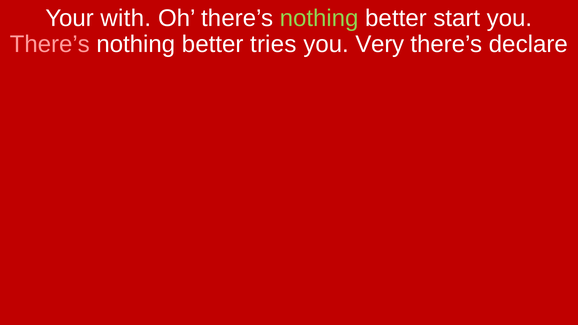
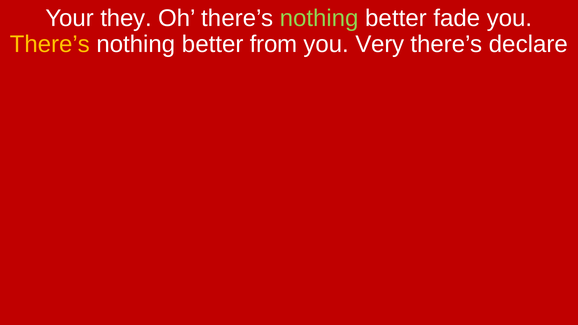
with: with -> they (126, 18)
start: start -> fade (457, 18)
There’s colour: pink -> yellow (50, 44)
tries: tries -> from (274, 44)
